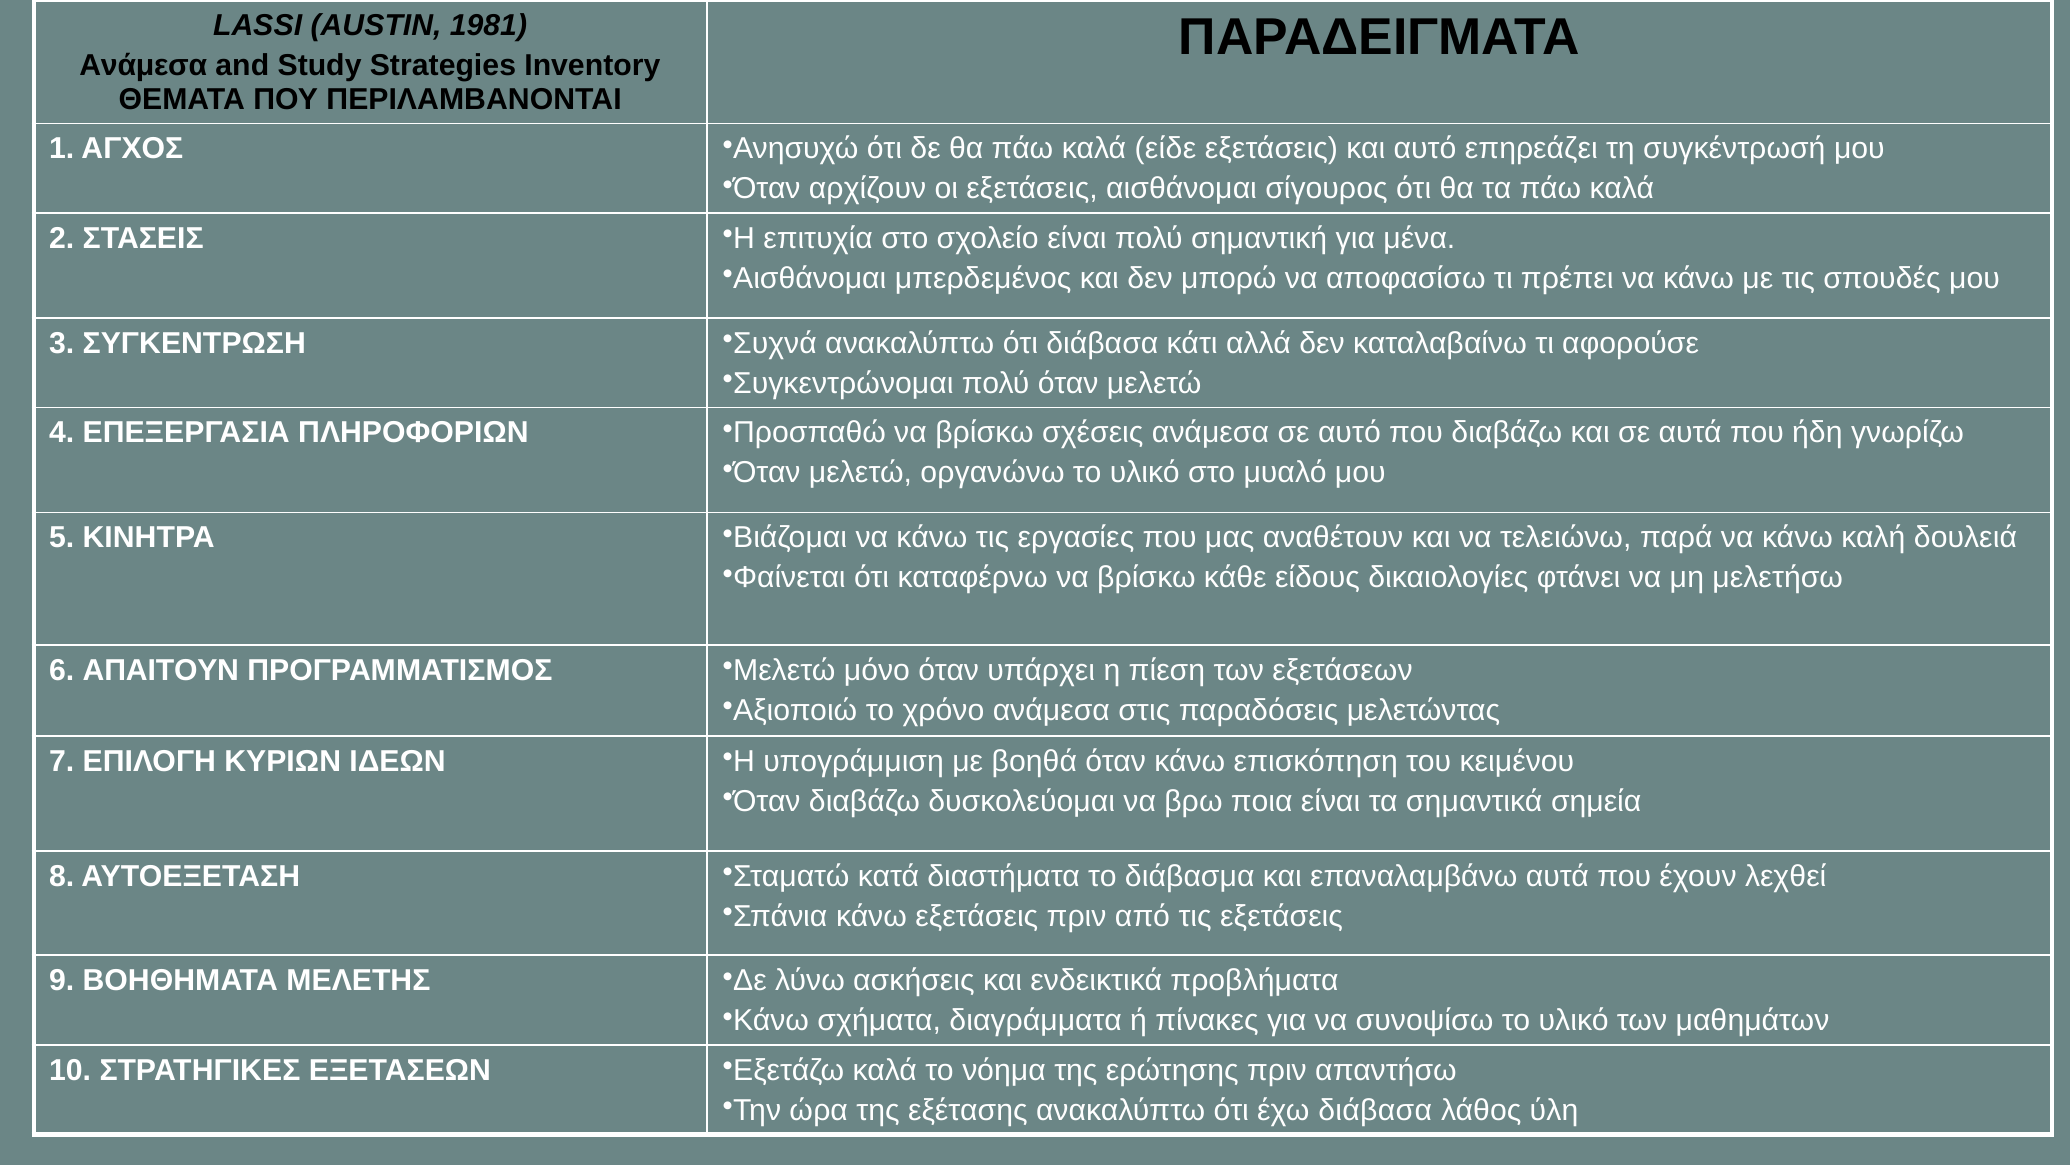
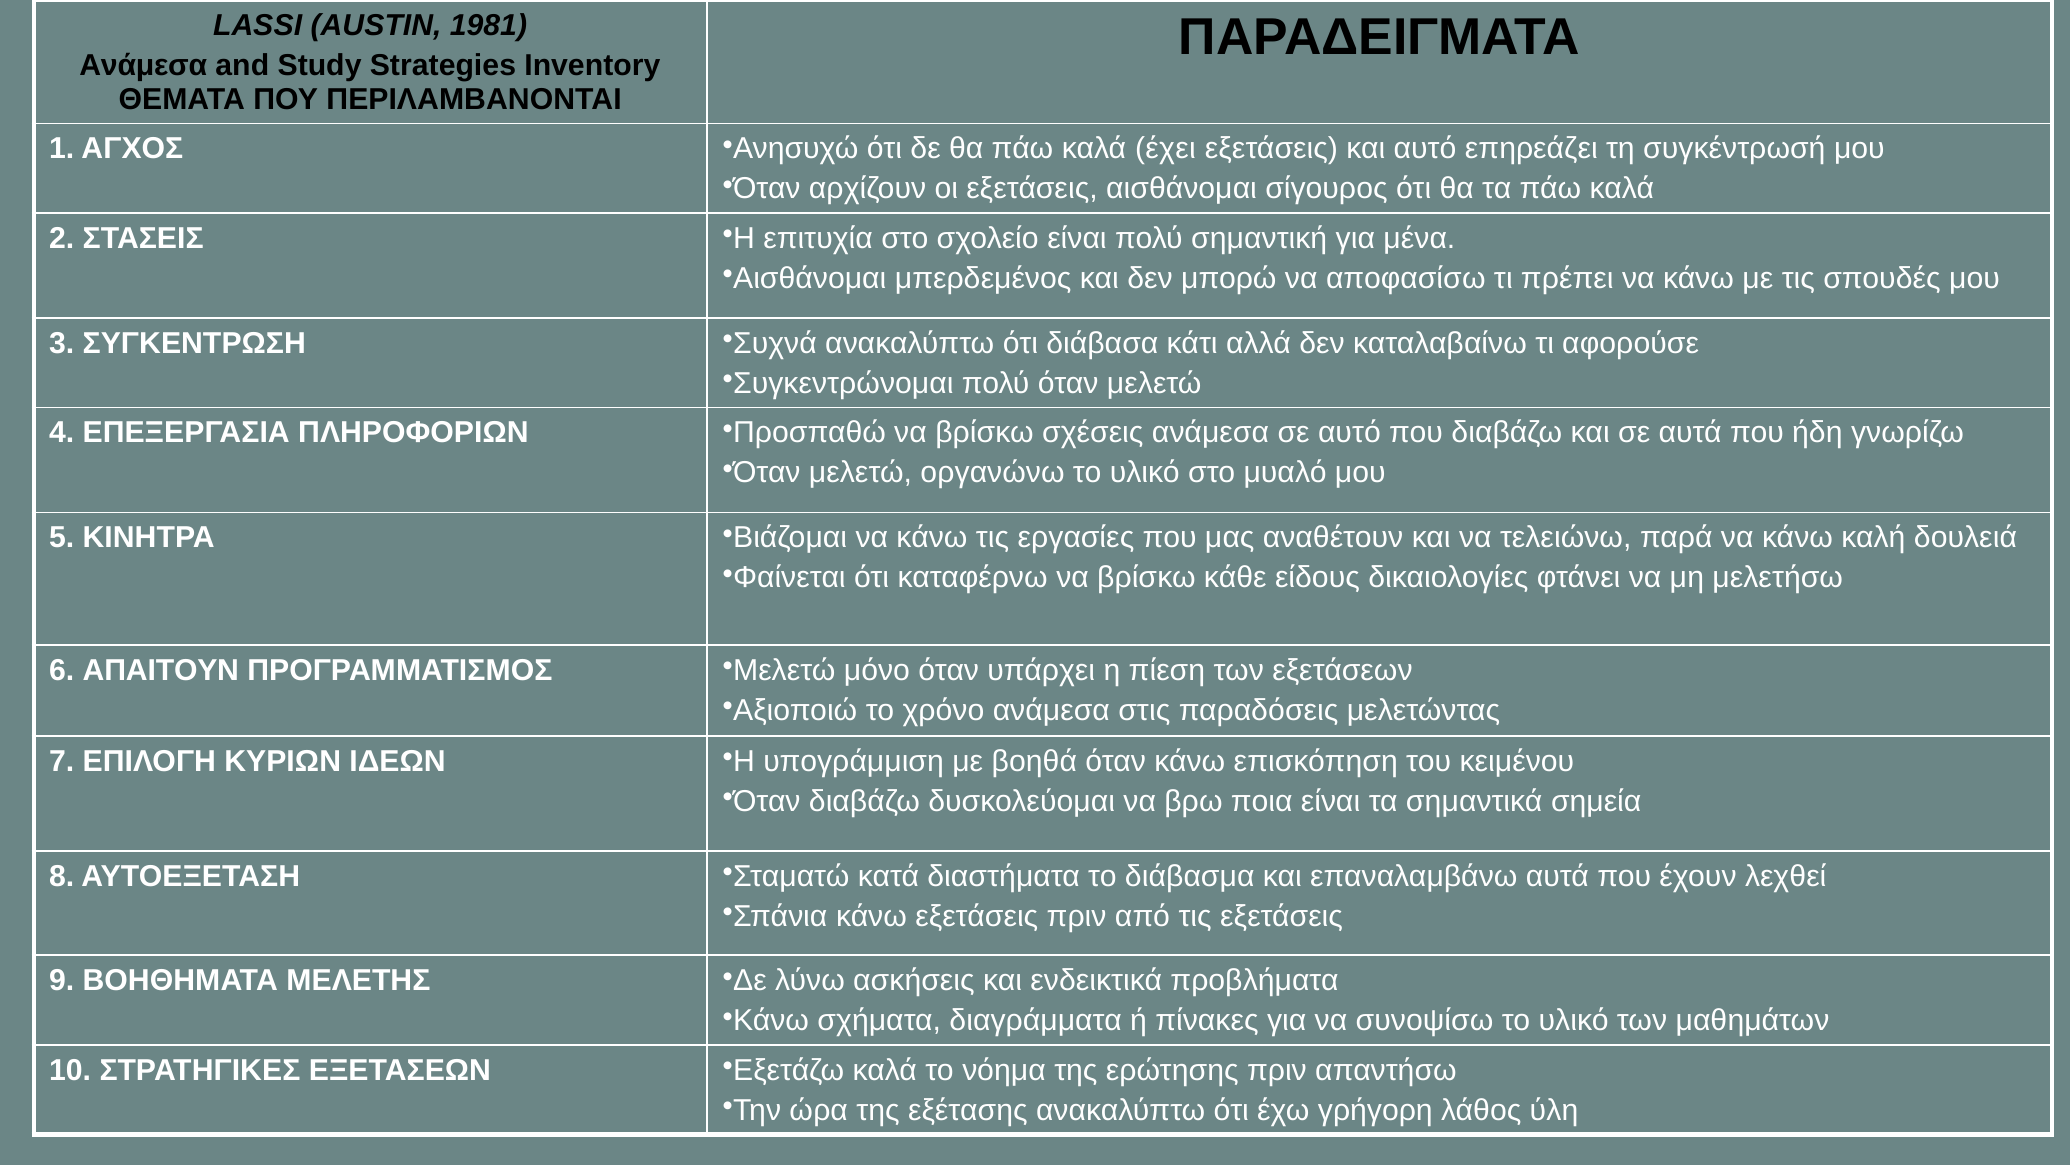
είδε: είδε -> έχει (1165, 149)
έχω διάβασα: διάβασα -> γρήγορη (1375, 1110)
